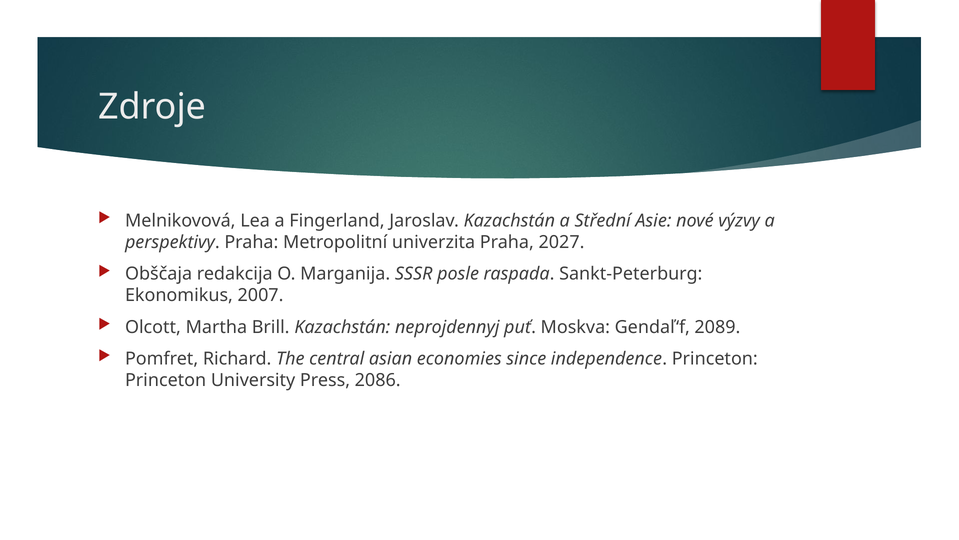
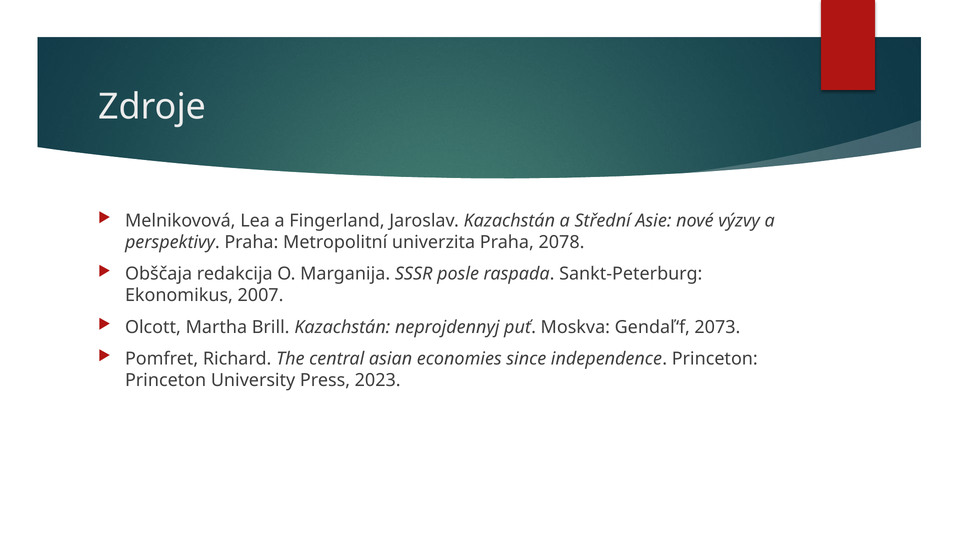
2027: 2027 -> 2078 (562, 242)
2089: 2089 -> 2073 (717, 327)
2086: 2086 -> 2023 (378, 380)
